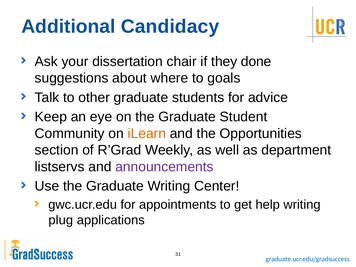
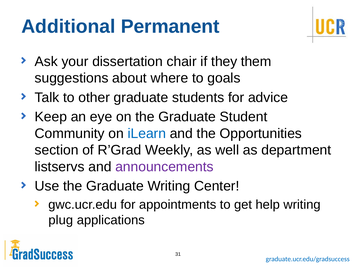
Candidacy: Candidacy -> Permanent (170, 27)
done: done -> them (256, 61)
iLearn colour: orange -> blue (147, 134)
